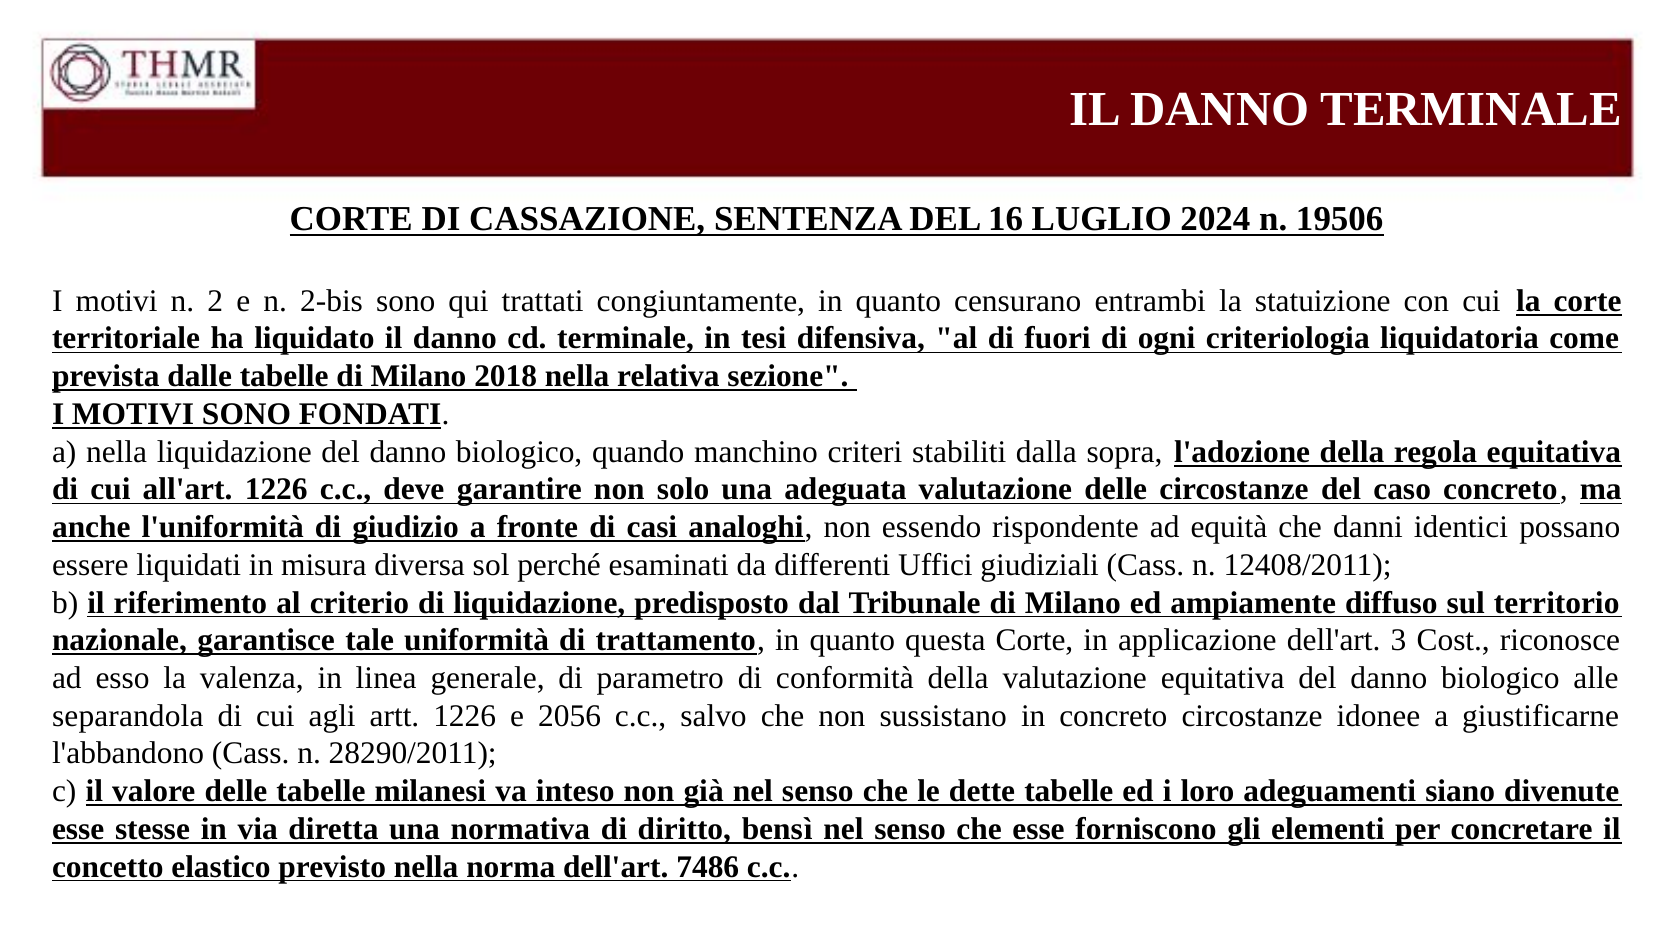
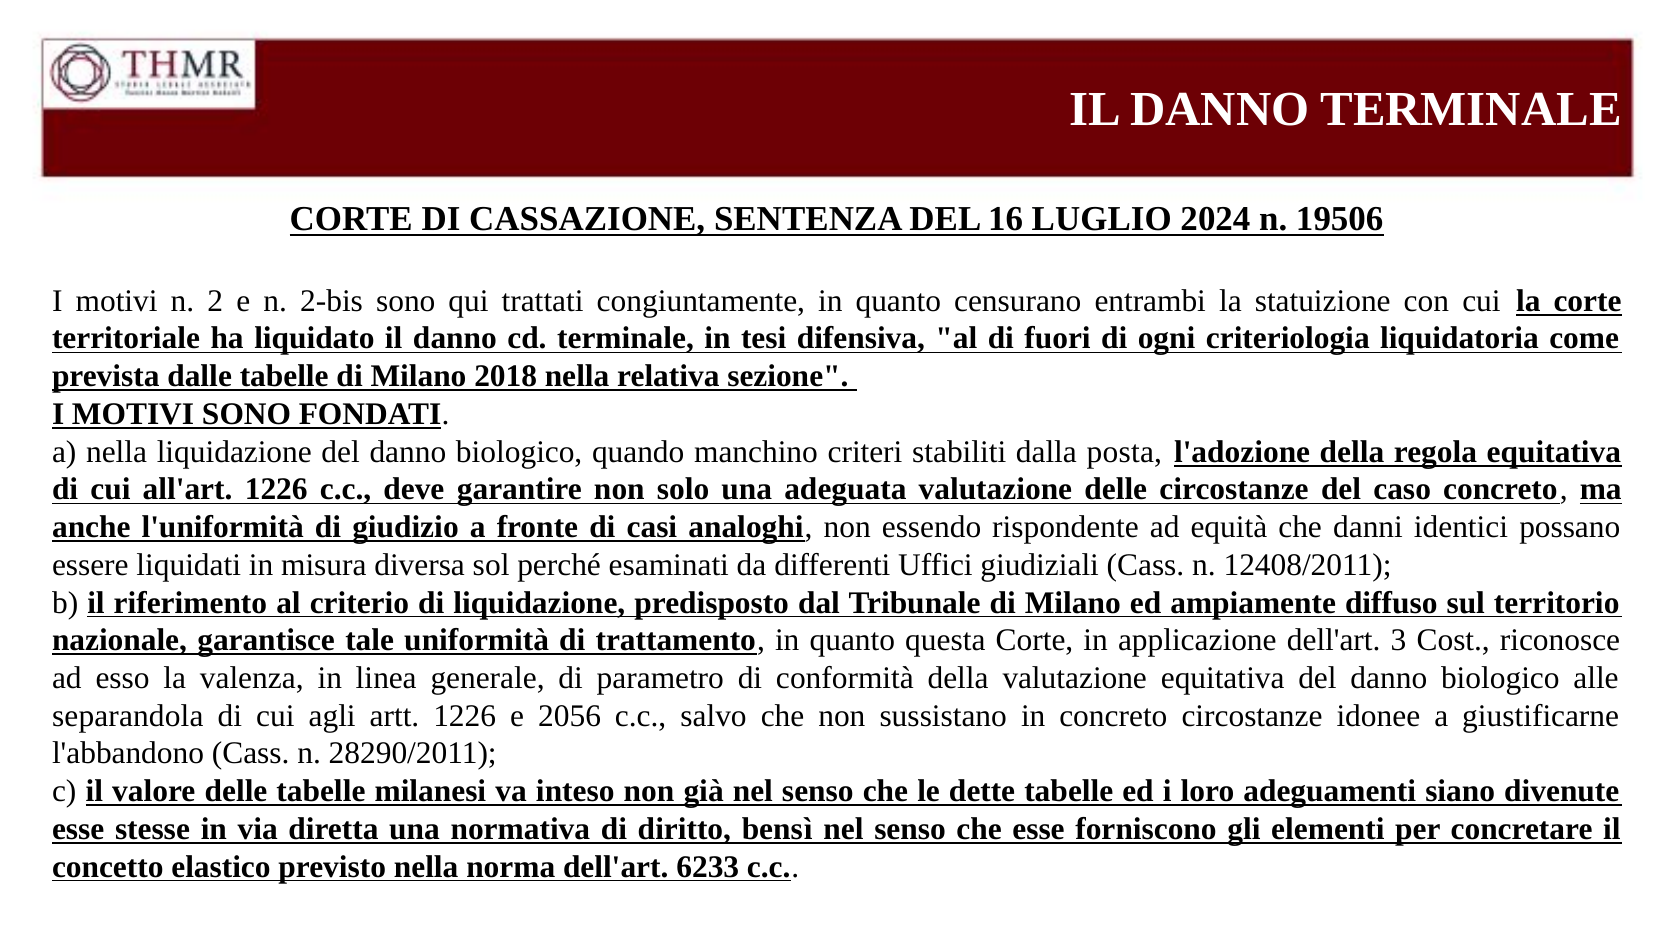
sopra: sopra -> posta (1124, 452)
7486: 7486 -> 6233 (708, 866)
